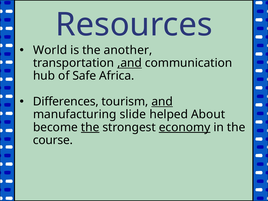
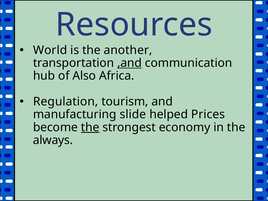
Safe: Safe -> Also (84, 76)
Differences: Differences -> Regulation (66, 102)
and underline: present -> none (162, 102)
About: About -> Prices (208, 114)
economy underline: present -> none (185, 127)
course: course -> always (53, 140)
